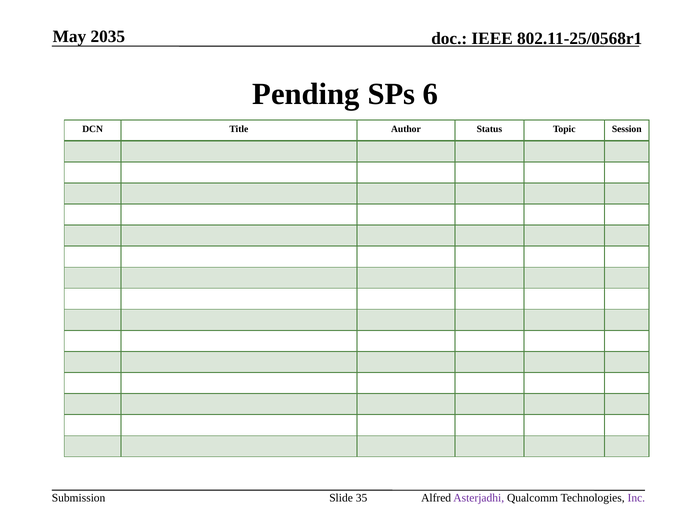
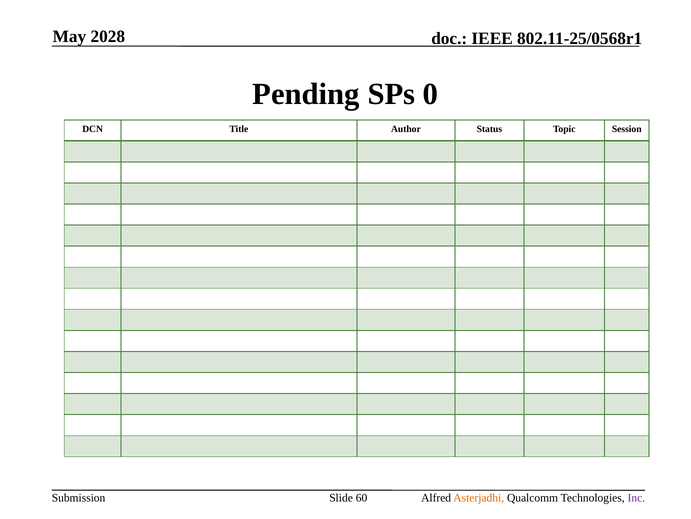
2035: 2035 -> 2028 (108, 37)
6: 6 -> 0 (431, 94)
35: 35 -> 60 (362, 497)
Asterjadhi colour: purple -> orange (479, 497)
